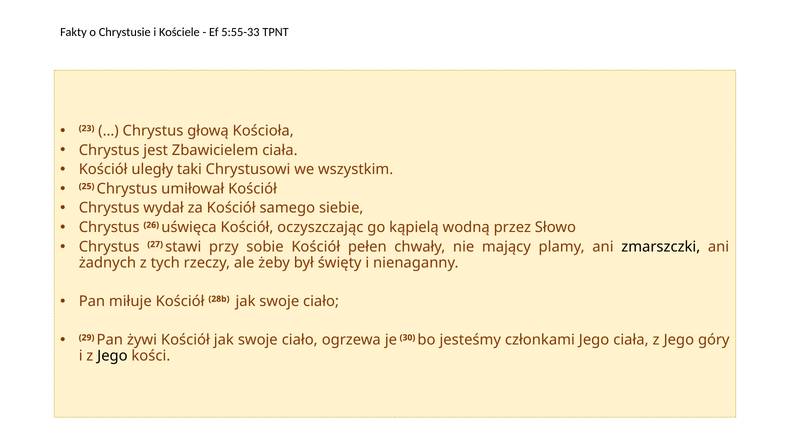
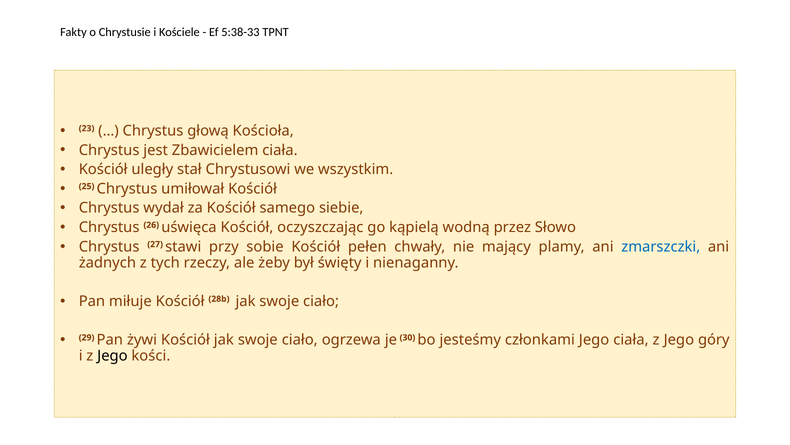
5:55-33: 5:55-33 -> 5:38-33 (240, 32)
taki: taki -> stał (189, 169)
zmarszczki colour: black -> blue (661, 246)
